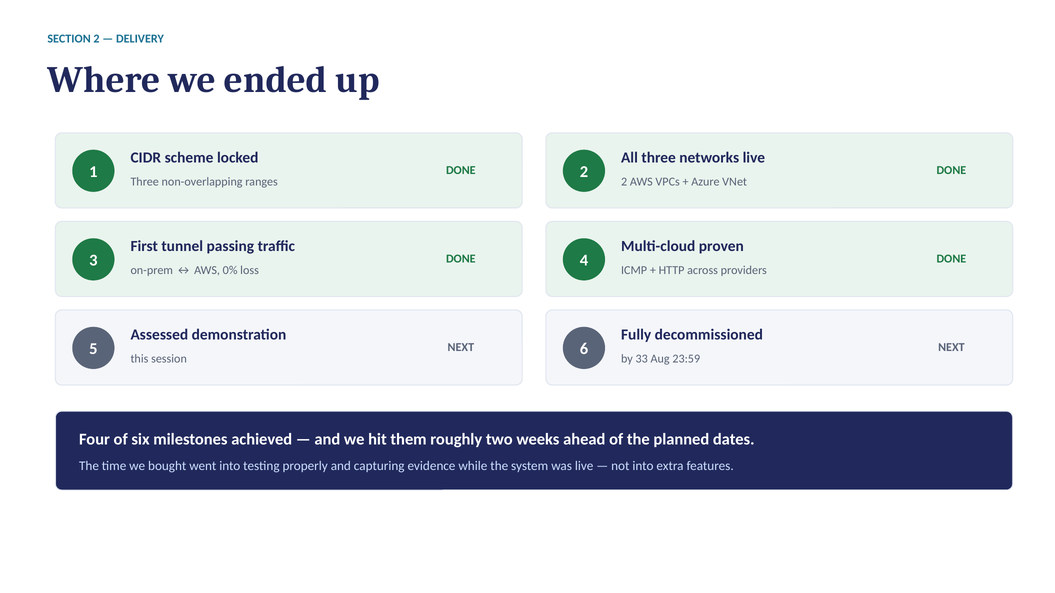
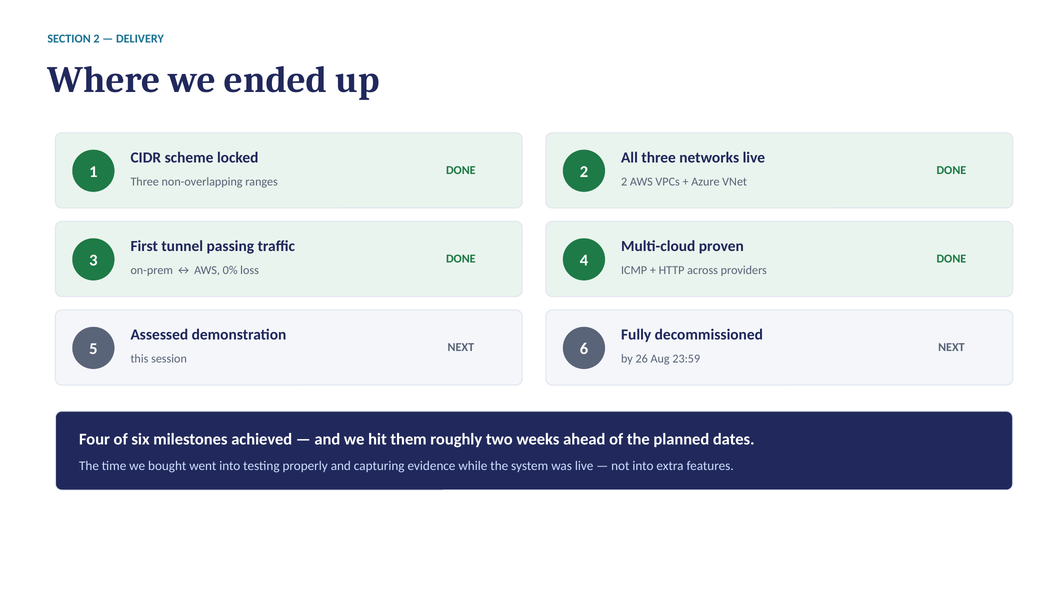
33: 33 -> 26 (642, 359)
